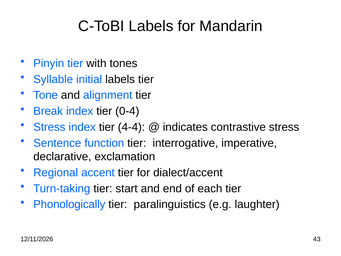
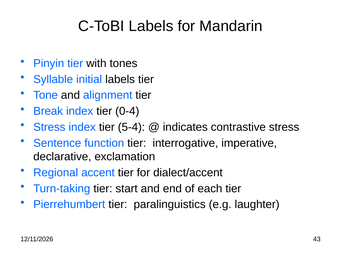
4-4: 4-4 -> 5-4 (131, 127)
Phonologically: Phonologically -> Pierrehumbert (69, 204)
